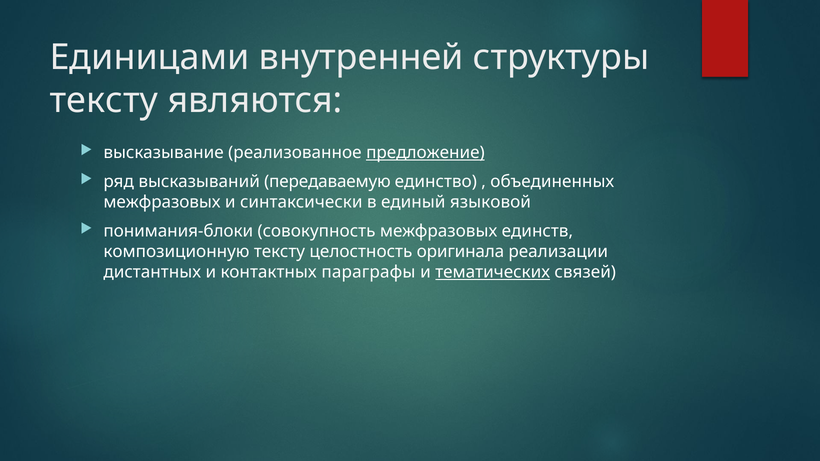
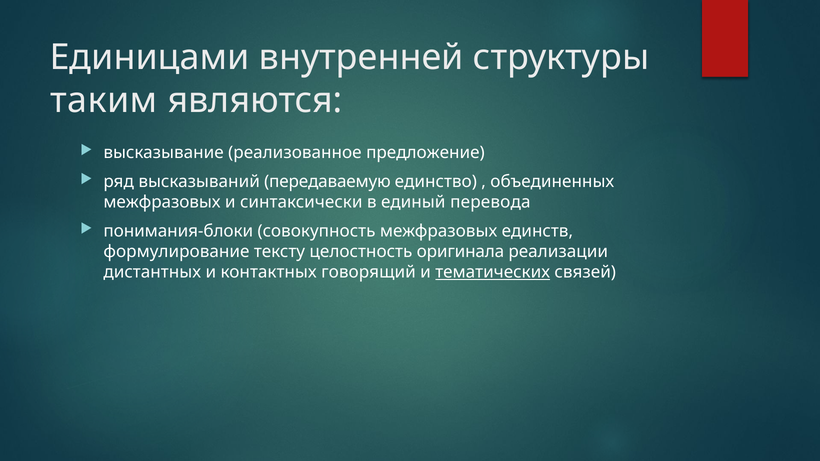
тексту: тексту -> таким (104, 101)
предложение underline: present -> none (425, 153)
языковой: языковой -> перевода (490, 202)
композиционную: композиционную -> формулирование (176, 252)
параграфы: параграфы -> говорящий (368, 272)
